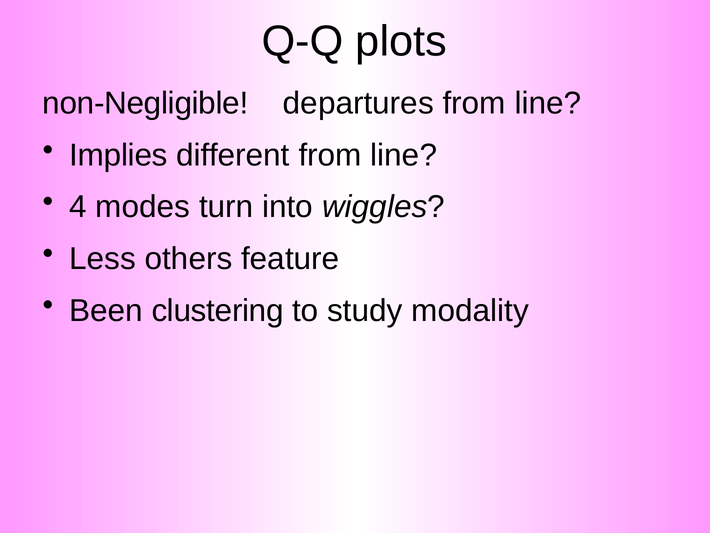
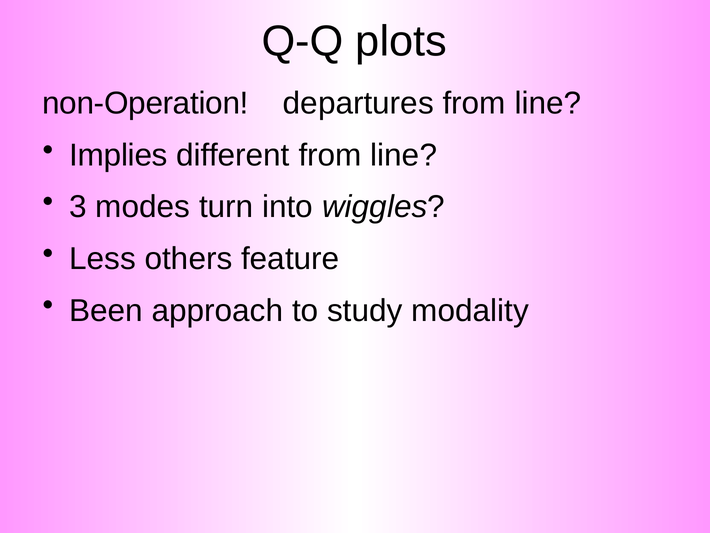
non-Negligible: non-Negligible -> non-Operation (145, 103)
4: 4 -> 3 (78, 207)
clustering: clustering -> approach (217, 310)
